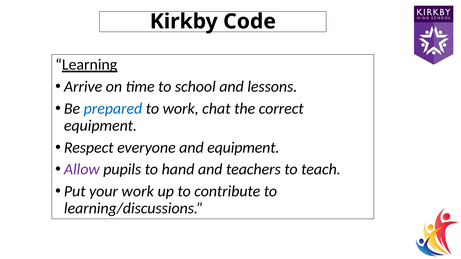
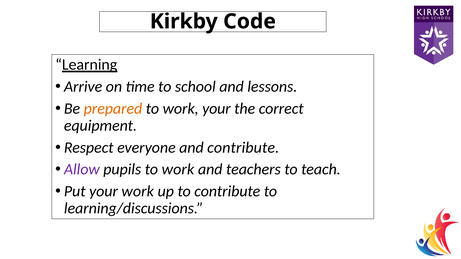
prepared colour: blue -> orange (113, 109)
work chat: chat -> your (216, 109)
and equipment: equipment -> contribute (243, 148)
pupils to hand: hand -> work (178, 170)
